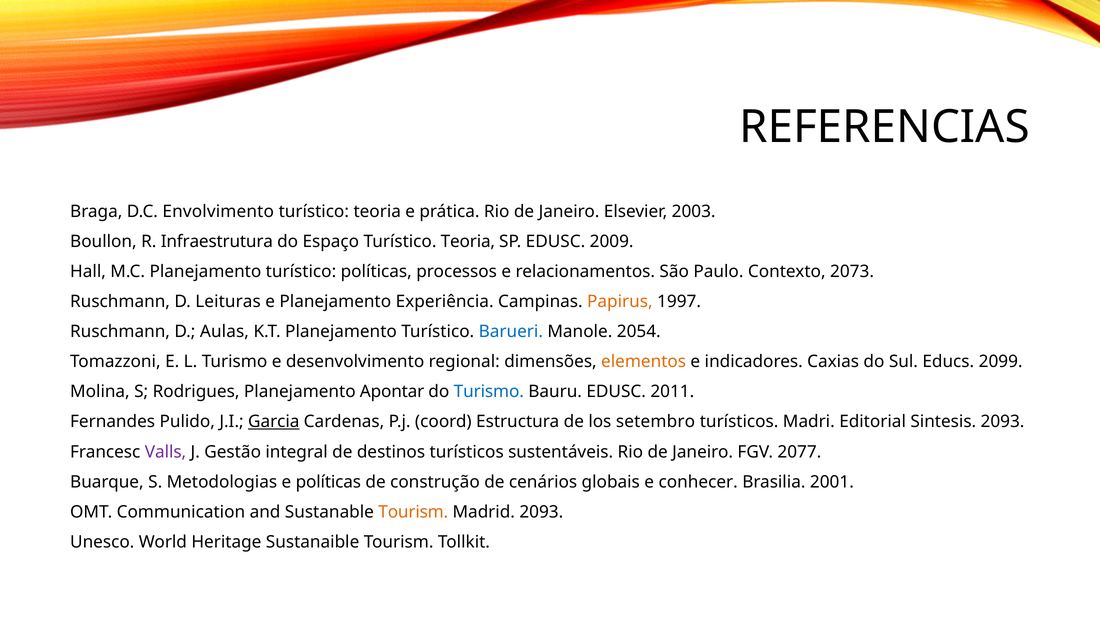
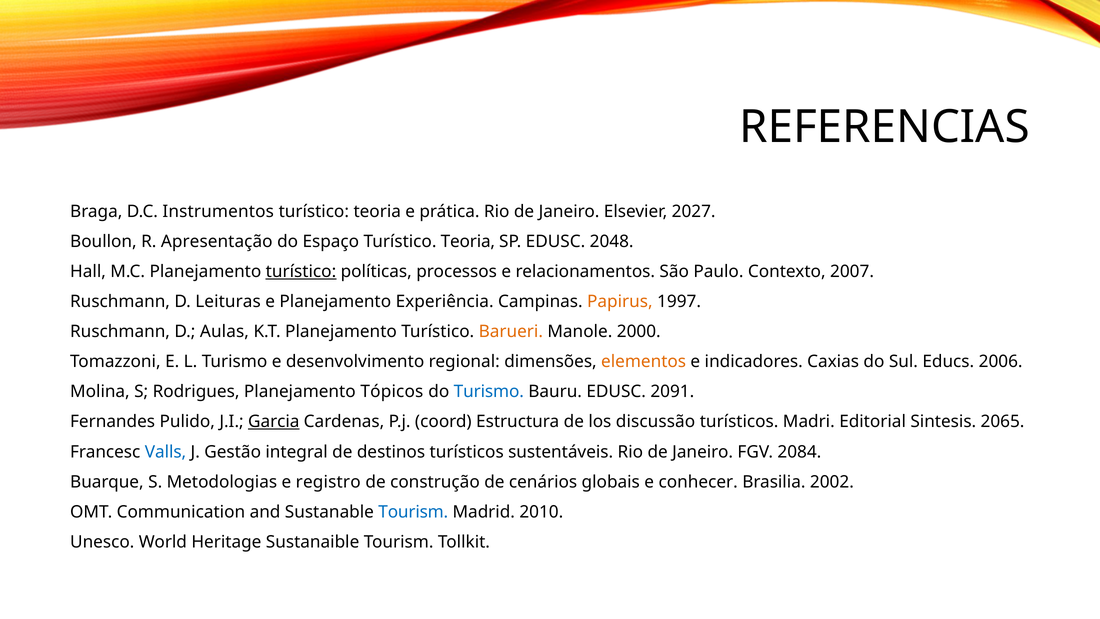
Envolvimento: Envolvimento -> Instrumentos (218, 211)
2003: 2003 -> 2027 (694, 211)
Infraestrutura: Infraestrutura -> Apresentação (217, 241)
2009: 2009 -> 2048 (612, 241)
turístico underline: none -> present (301, 271)
2073: 2073 -> 2007 (852, 271)
Barueri colour: blue -> orange (511, 331)
2054: 2054 -> 2000 (639, 331)
2099: 2099 -> 2006 (1001, 362)
Apontar: Apontar -> Tópicos (392, 392)
2011: 2011 -> 2091 (672, 392)
setembro: setembro -> discussão (656, 422)
Sintesis 2093: 2093 -> 2065 (1003, 422)
Valls colour: purple -> blue (166, 452)
2077: 2077 -> 2084 (799, 452)
e políticas: políticas -> registro (328, 482)
2001: 2001 -> 2002 (832, 482)
Tourism colour: orange -> blue (413, 512)
Madrid 2093: 2093 -> 2010 (541, 512)
